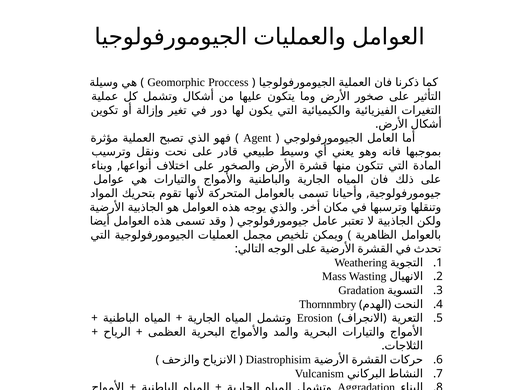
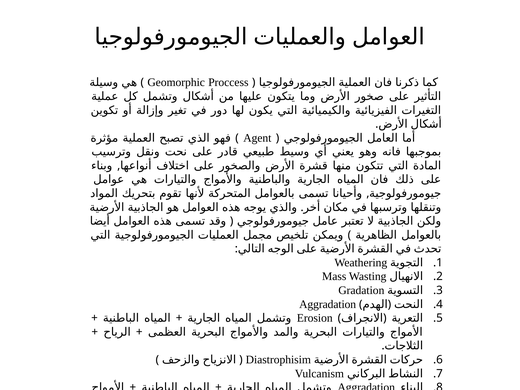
Thornnmbry: Thornnmbry -> Aggradation (328, 304)
